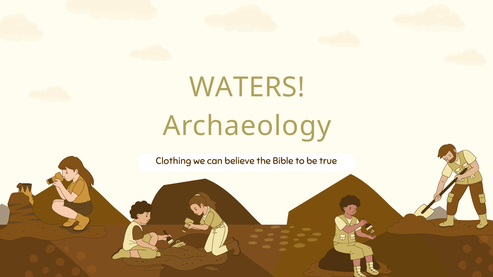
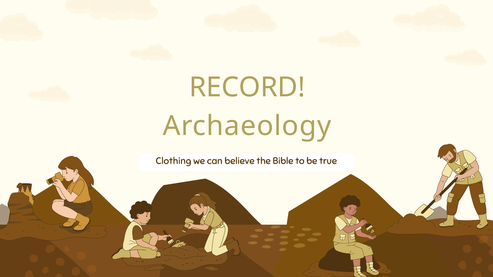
WATERS: WATERS -> RECORD (247, 87)
